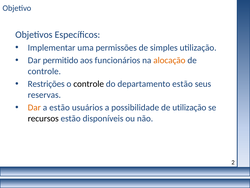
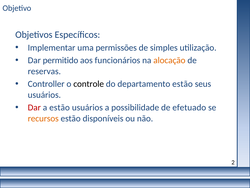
controle: controle -> reservas (44, 71)
Restrições: Restrições -> Controller (46, 84)
reservas: reservas -> usuários (44, 95)
Dar colour: orange -> red (34, 107)
de utilização: utilização -> efetuado (189, 107)
recursos colour: black -> orange (43, 118)
